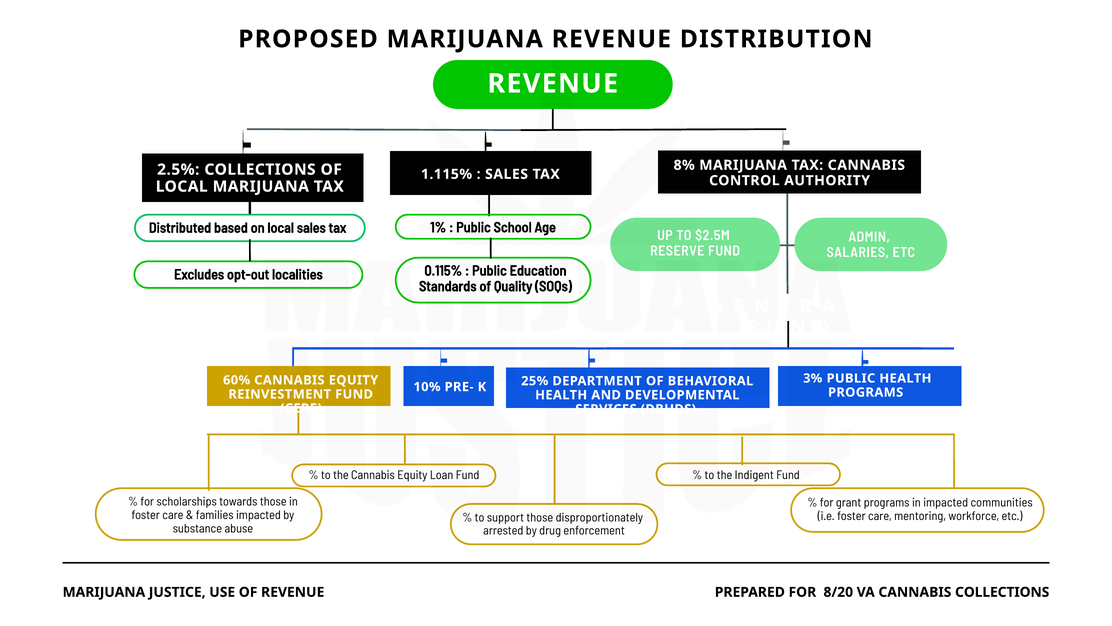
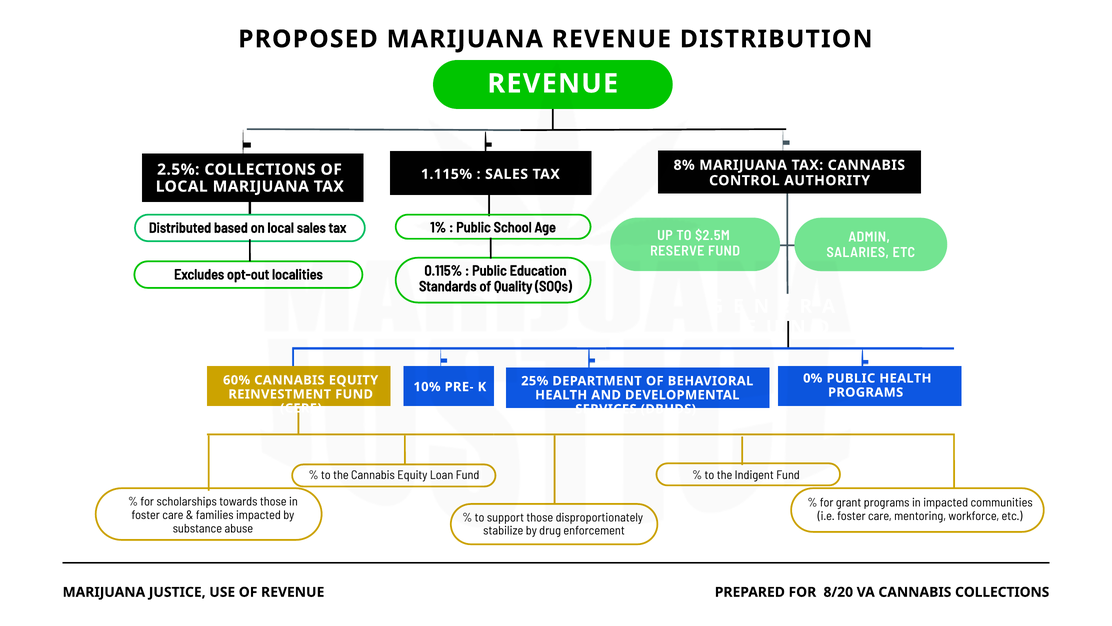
3%: 3% -> 0% (813, 378)
arrested: arrested -> stabilize (503, 530)
